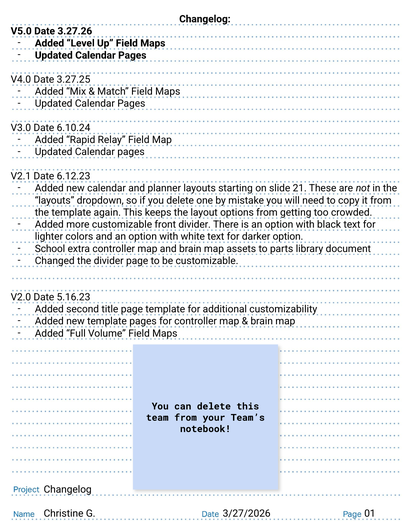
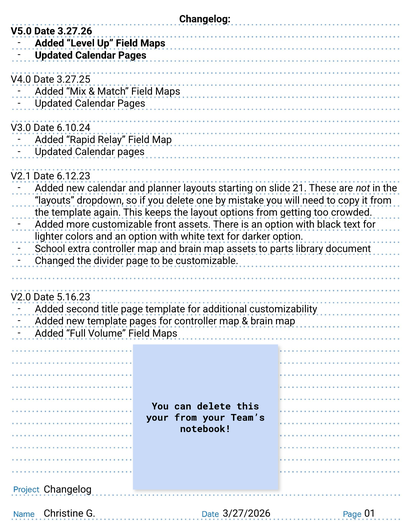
front divider: divider -> assets (195, 224)
team: team -> your (157, 418)
